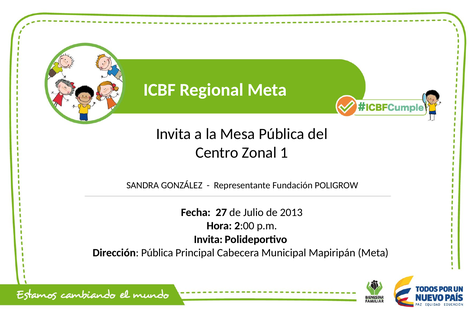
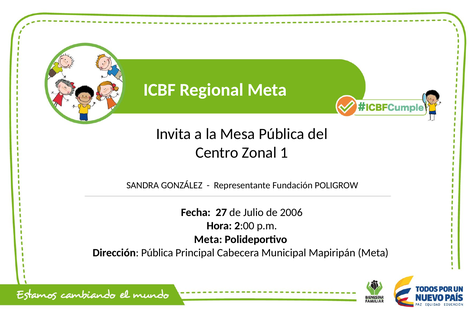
2013: 2013 -> 2006 (291, 212)
Invita: Invita -> Meta (208, 239)
